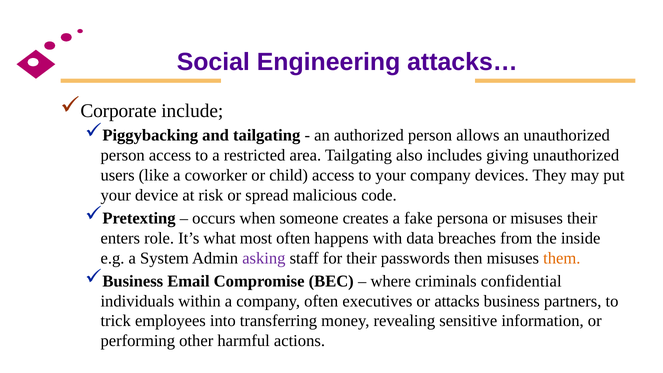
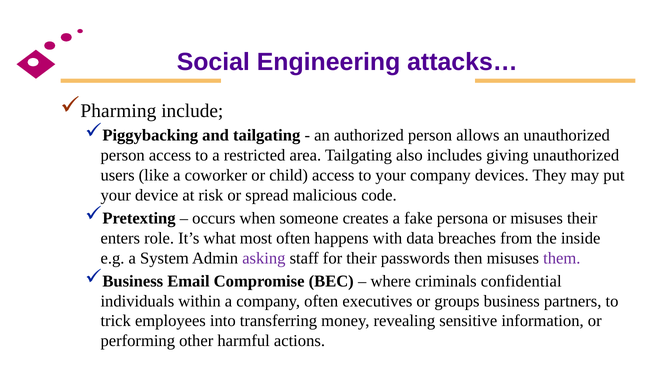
Corporate: Corporate -> Pharming (118, 111)
them colour: orange -> purple (562, 258)
attacks: attacks -> groups (457, 301)
